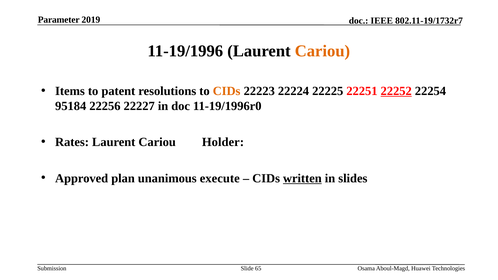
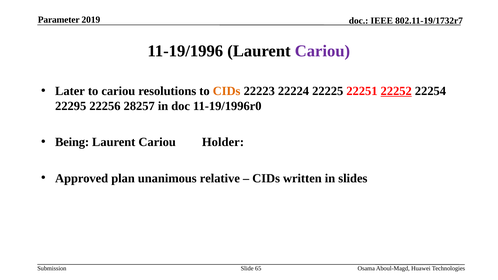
Cariou colour: orange -> purple (322, 51)
Items: Items -> Later (70, 91)
to patent: patent -> cariou (118, 91)
95184: 95184 -> 22295 (71, 106)
22227: 22227 -> 28257 (139, 106)
Rates: Rates -> Being (72, 142)
execute: execute -> relative (220, 178)
written underline: present -> none (302, 178)
